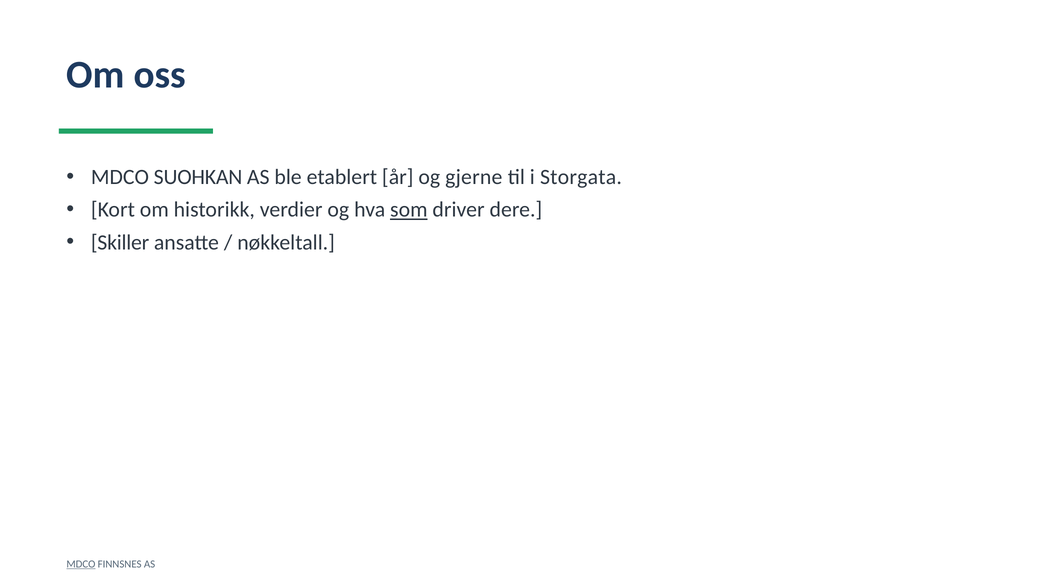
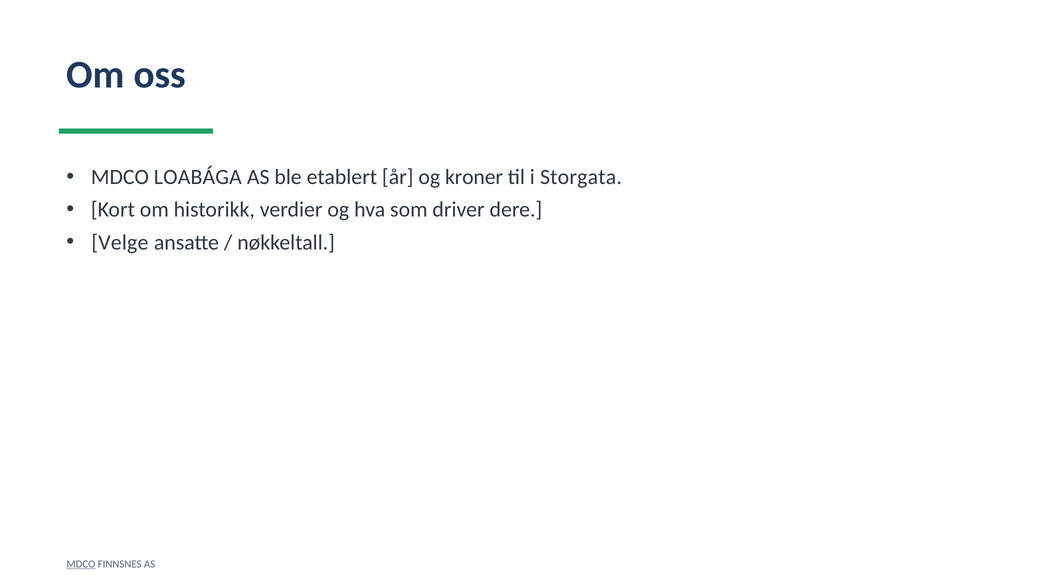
SUOHKAN: SUOHKAN -> LOABÁGA (198, 177)
gjerne: gjerne -> kroner (474, 177)
som underline: present -> none (409, 210)
Skiller: Skiller -> Velge (120, 242)
